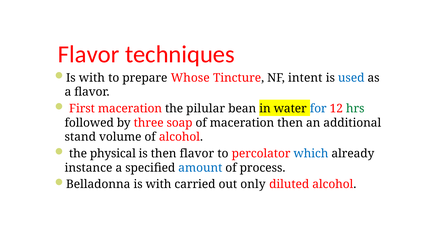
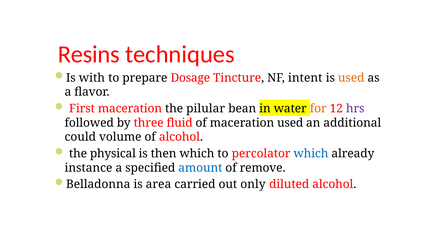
Flavor: Flavor -> Resins (89, 54)
Whose: Whose -> Dosage (190, 78)
used colour: blue -> orange (351, 78)
for colour: blue -> orange (318, 108)
hrs colour: green -> purple (355, 108)
soap: soap -> fluid (180, 123)
maceration then: then -> used (290, 123)
stand: stand -> could (80, 137)
then flavor: flavor -> which (197, 153)
process: process -> remove (263, 168)
with: with -> area (158, 184)
